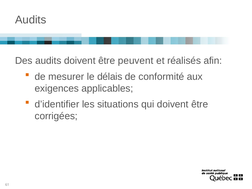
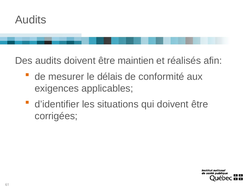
peuvent: peuvent -> maintien (136, 61)
